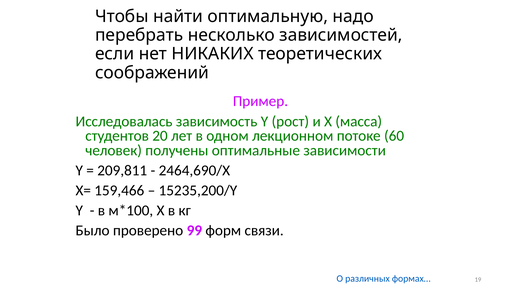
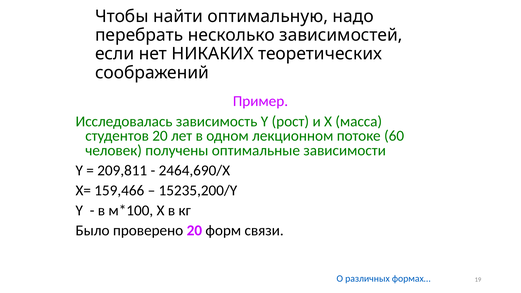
проверено 99: 99 -> 20 (194, 231)
